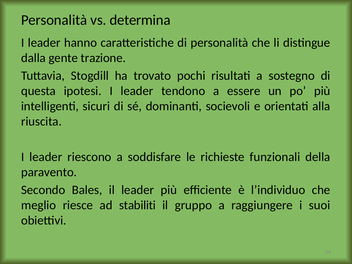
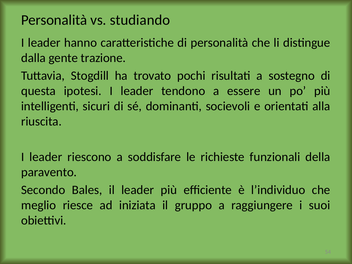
determina: determina -> studiando (140, 20)
stabiliti: stabiliti -> iniziata (137, 205)
